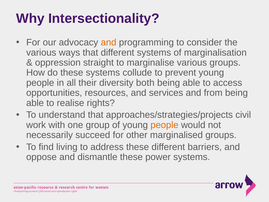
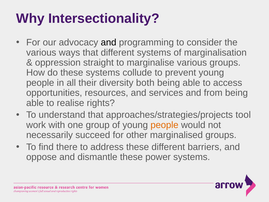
and colour: orange -> black (109, 42)
civil: civil -> tool (243, 115)
living: living -> there (67, 147)
